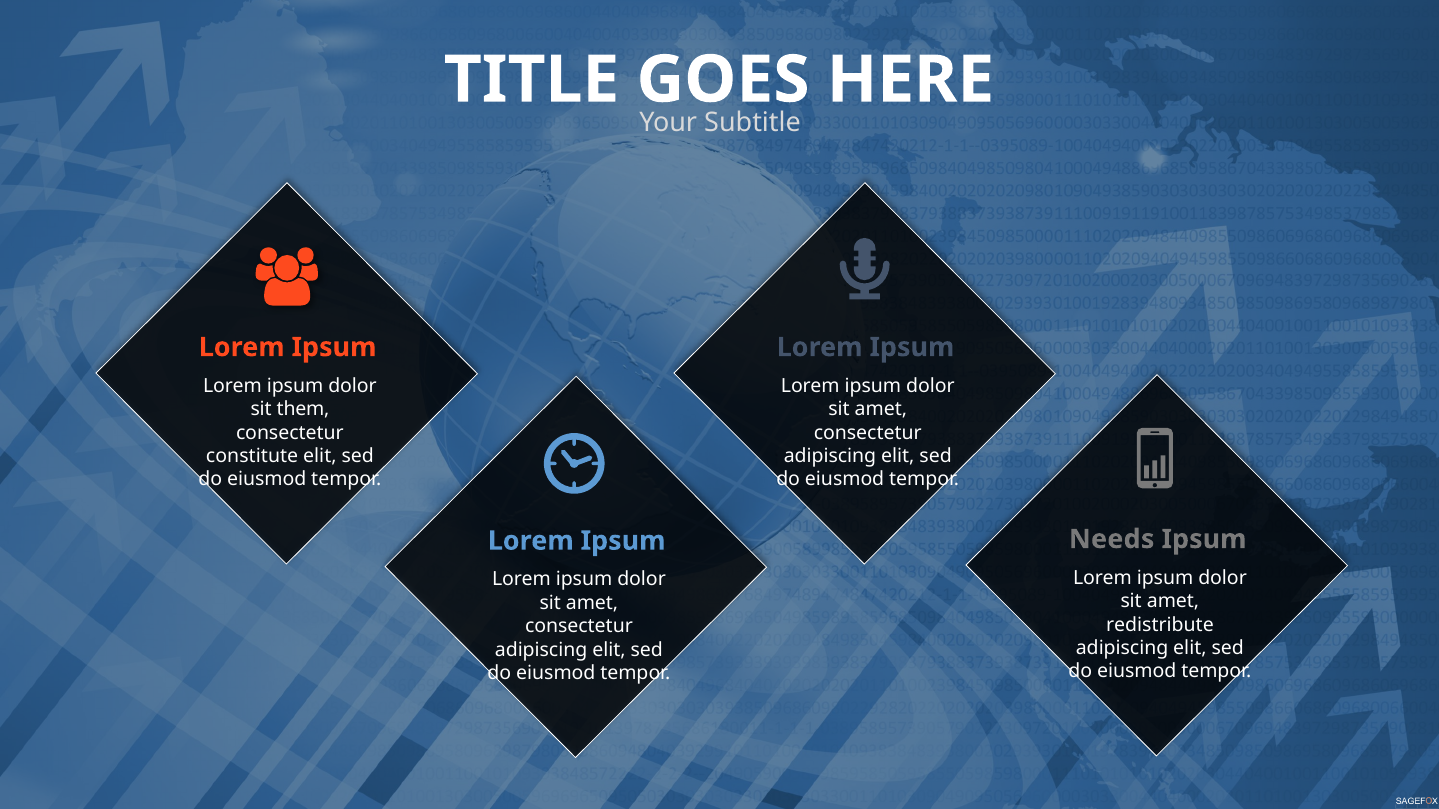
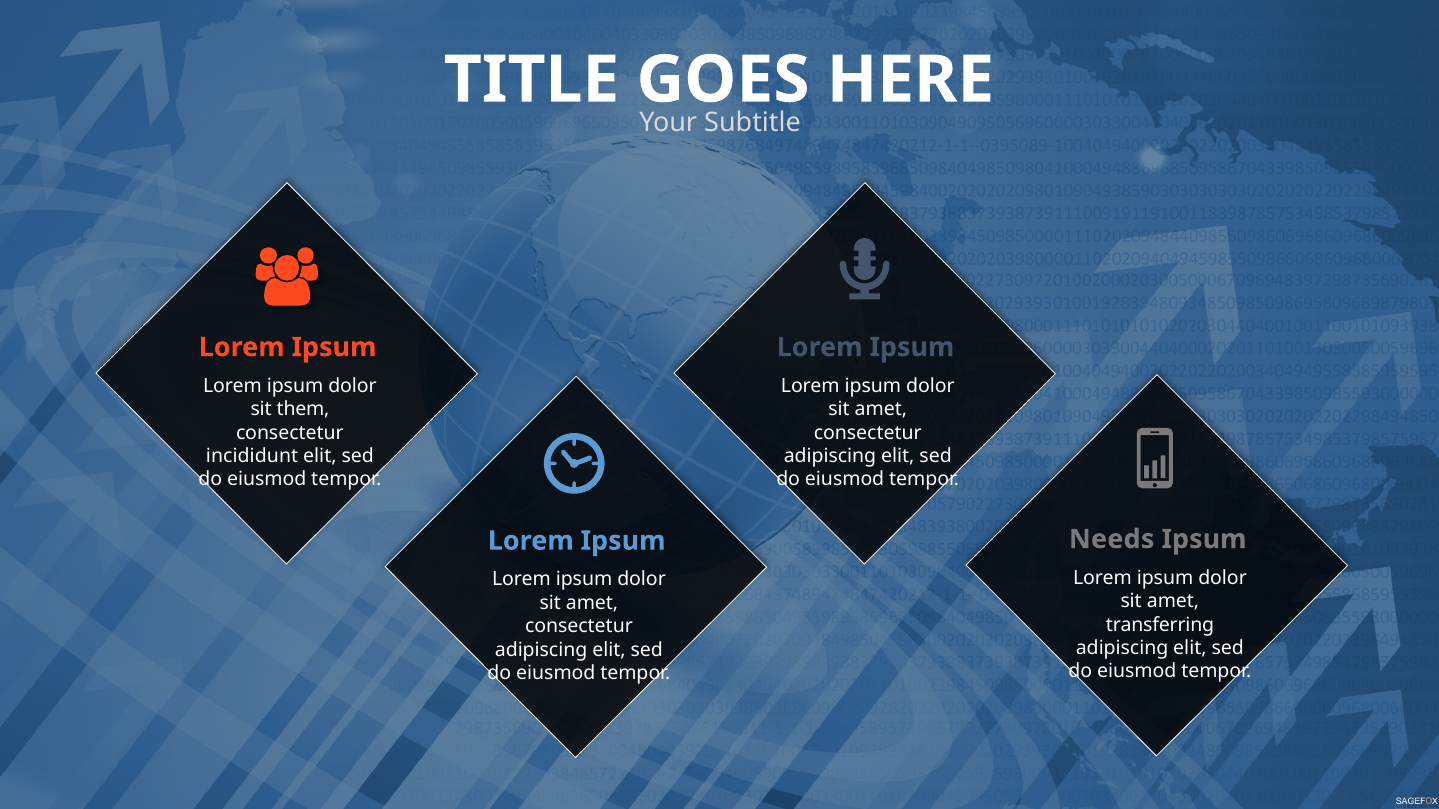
constitute: constitute -> incididunt (252, 456)
redistribute: redistribute -> transferring (1160, 625)
